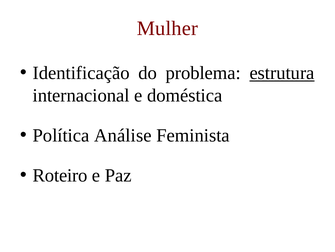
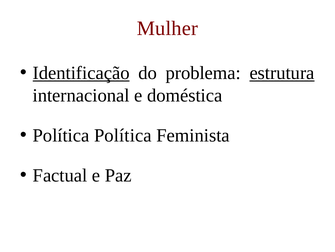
Identificação underline: none -> present (81, 73)
Política Análise: Análise -> Política (123, 135)
Roteiro: Roteiro -> Factual (60, 175)
